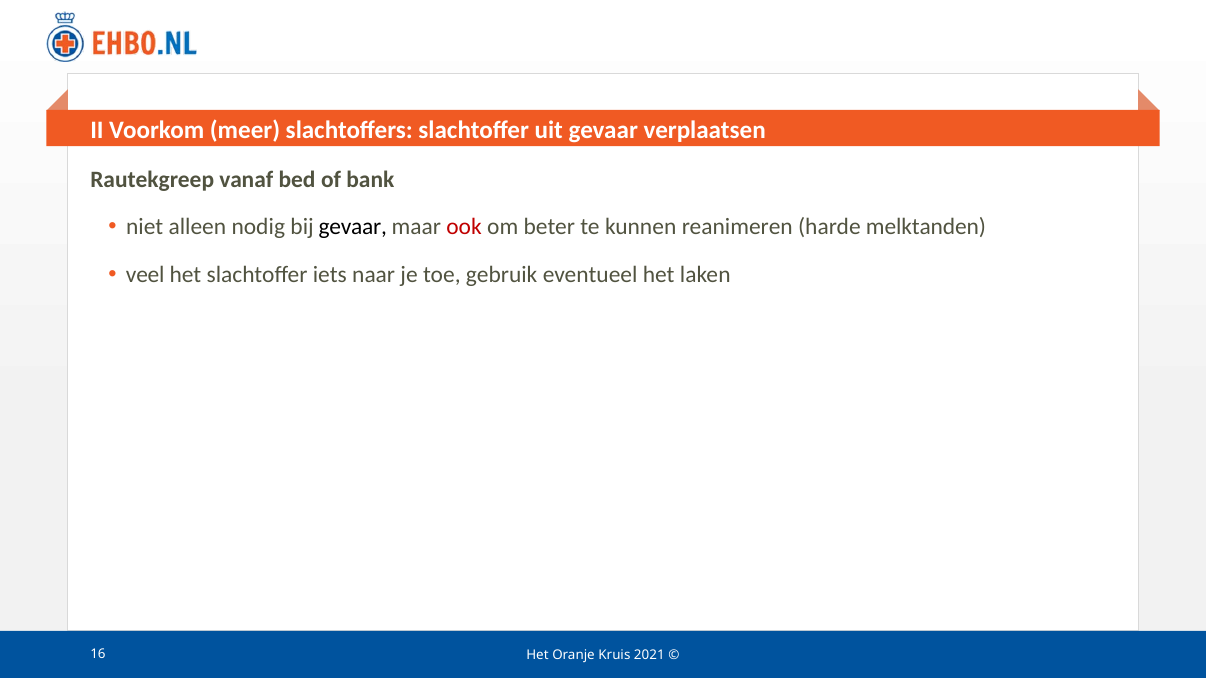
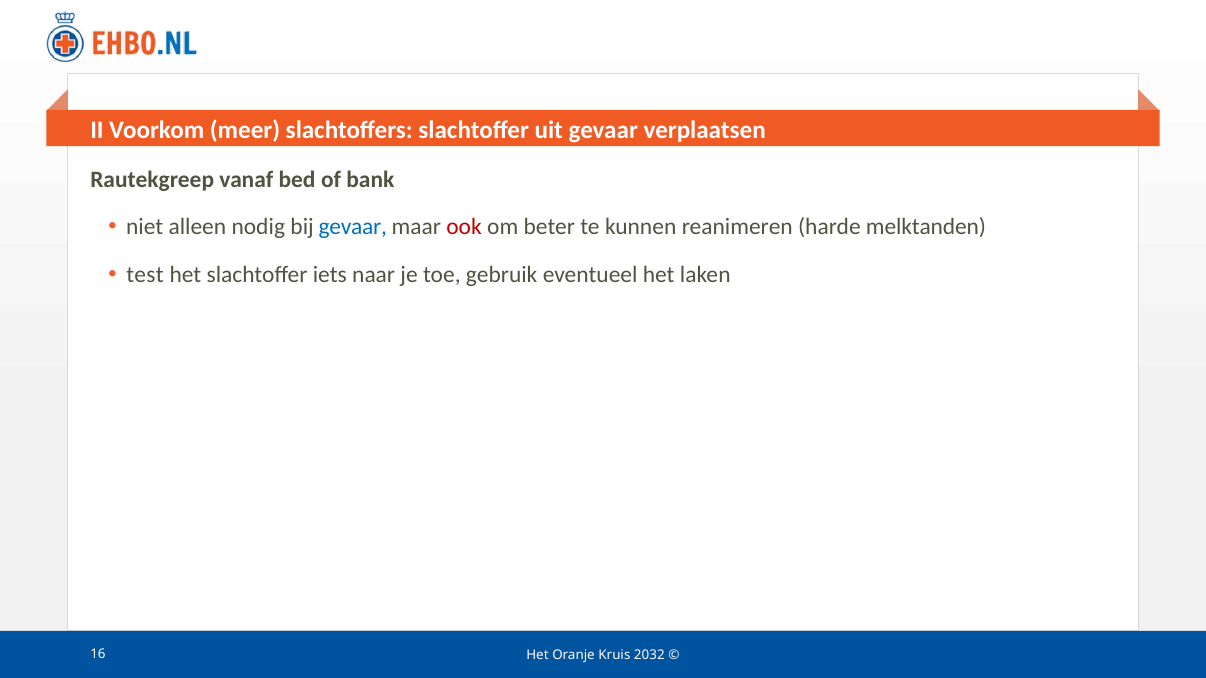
gevaar colour: black -> blue (353, 227)
veel: veel -> test (145, 275)
2021: 2021 -> 2032 (649, 656)
